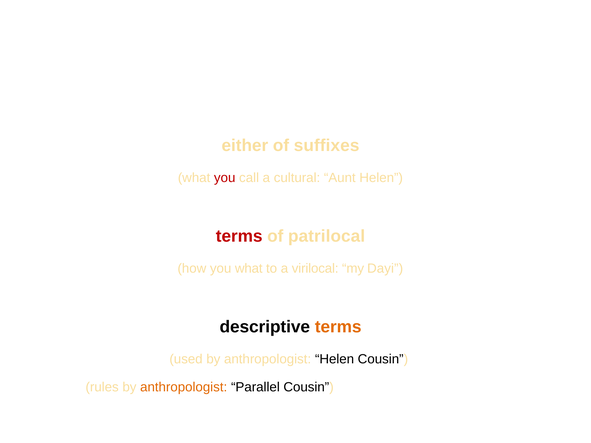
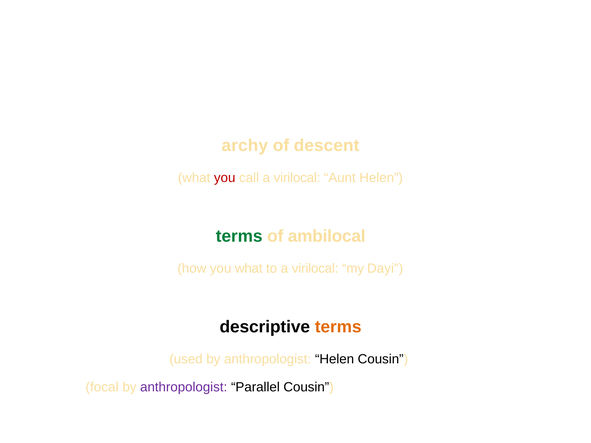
either: either -> archy (245, 146)
suffixes: suffixes -> descent (327, 146)
call a cultural: cultural -> virilocal (297, 178)
terms colour: red -> green (239, 236)
patrilocal: patrilocal -> ambilocal (327, 236)
rules: rules -> focal (102, 387)
anthropologist colour: orange -> purple (184, 387)
